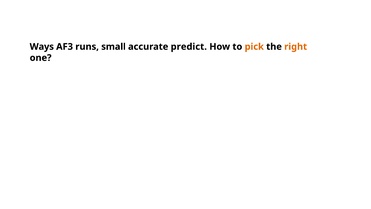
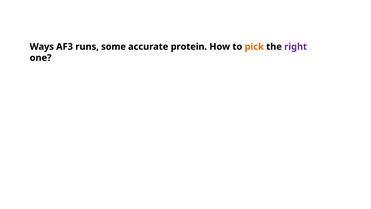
small: small -> some (114, 47)
predict: predict -> protein (189, 47)
right colour: orange -> purple (296, 47)
